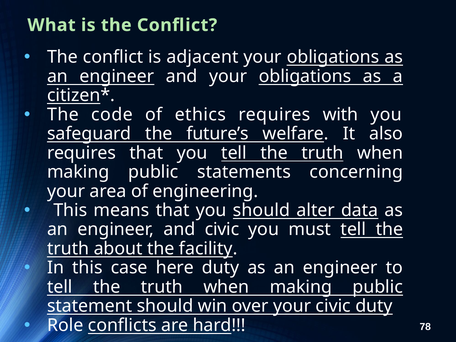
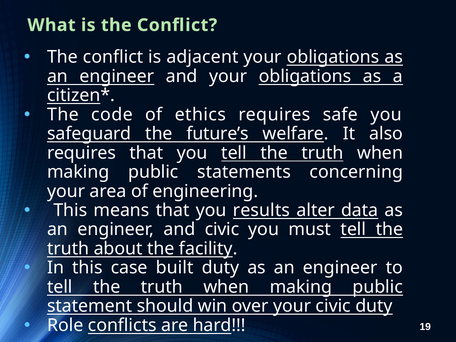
with: with -> safe (340, 115)
you should: should -> results (261, 210)
here: here -> built (175, 268)
78: 78 -> 19 (425, 327)
